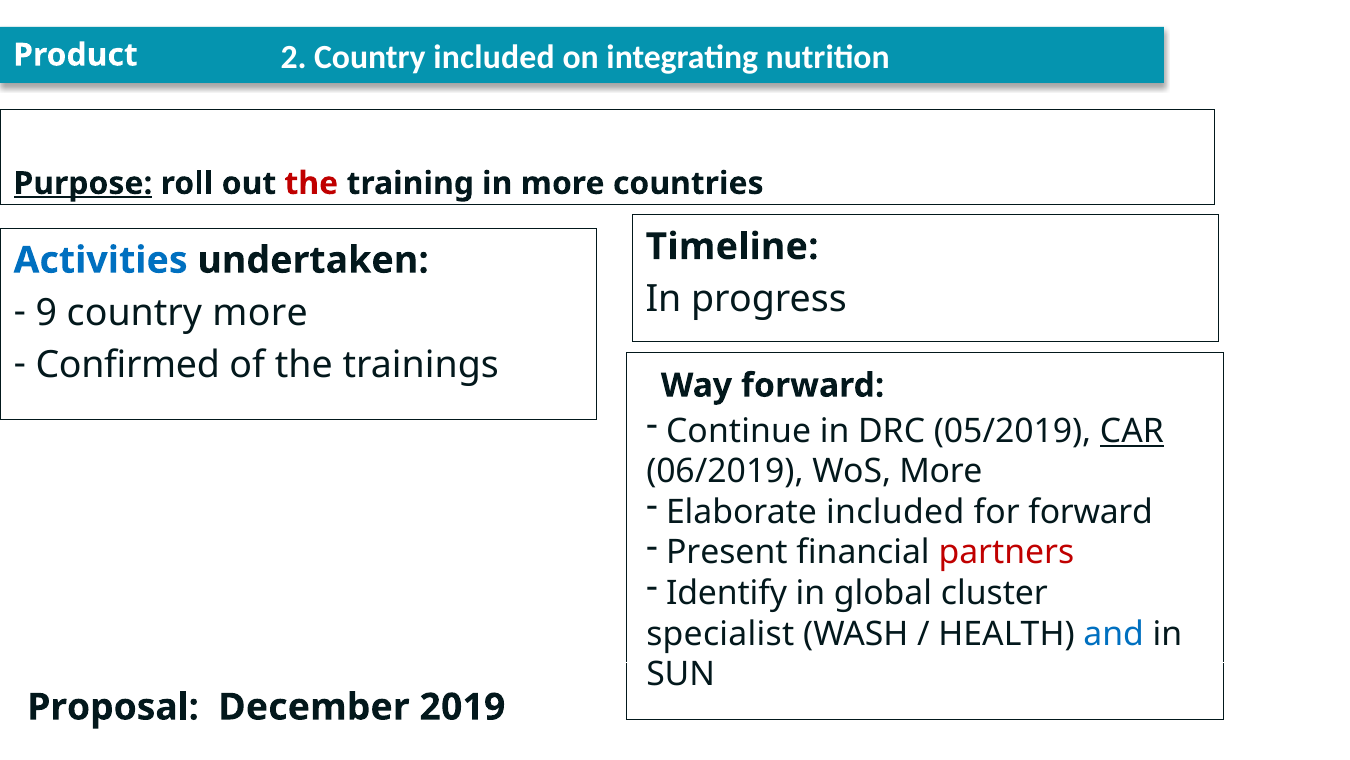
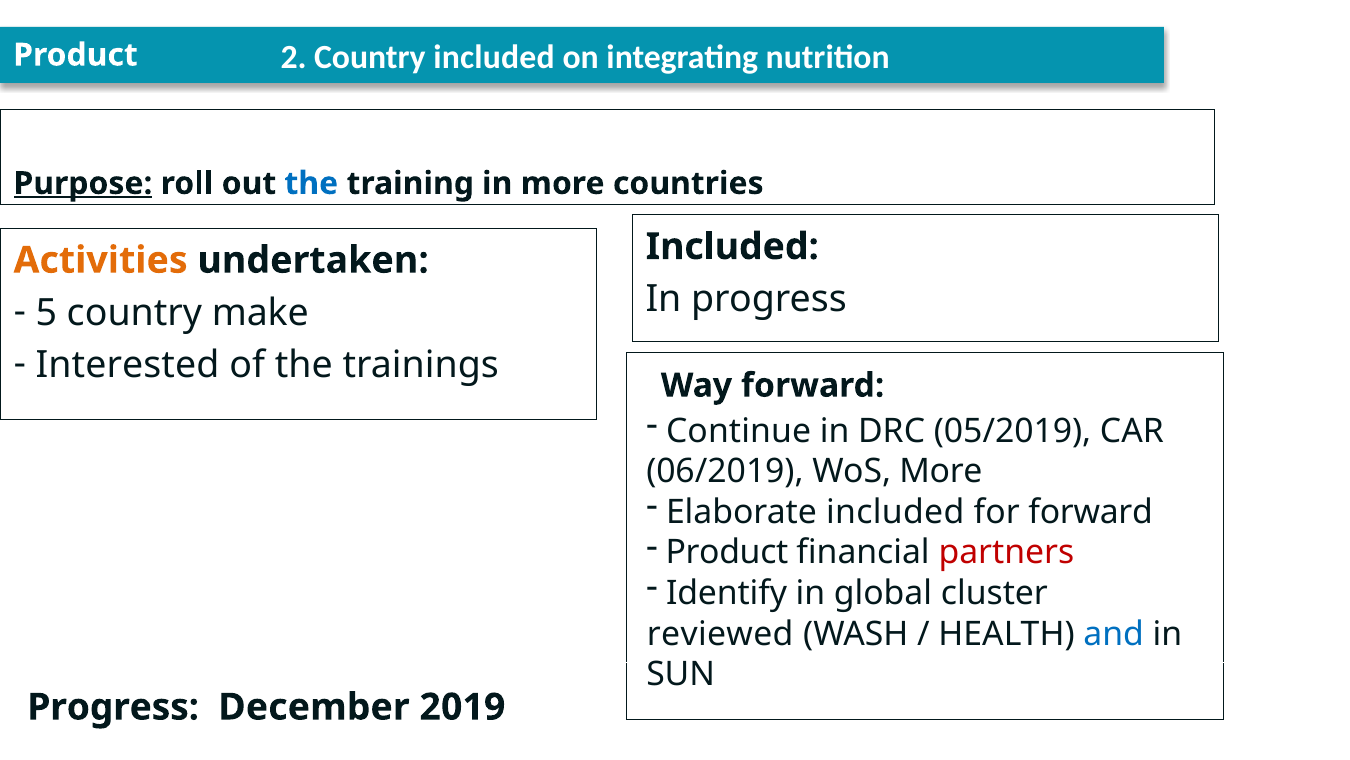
the colour: red -> blue (311, 183)
Timeline: Timeline -> Included (732, 247)
Activities colour: blue -> orange (101, 260)
9: 9 -> 5 (46, 313)
country more: more -> make (260, 313)
Confirmed: Confirmed -> Interested (127, 365)
CAR underline: present -> none (1132, 431)
Present: Present -> Product (727, 552)
specialist: specialist -> reviewed (720, 633)
Proposal: Proposal -> Progress (113, 707)
